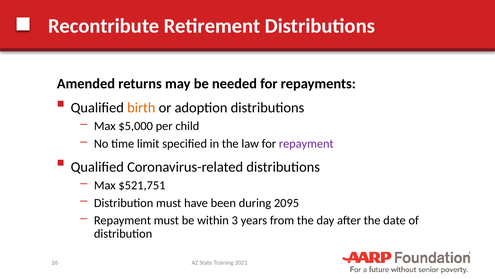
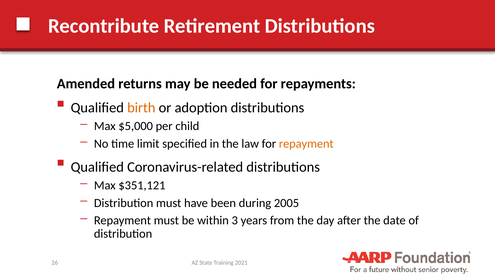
repayment colour: purple -> orange (306, 144)
$521,751: $521,751 -> $351,121 (142, 185)
2095: 2095 -> 2005 (287, 203)
